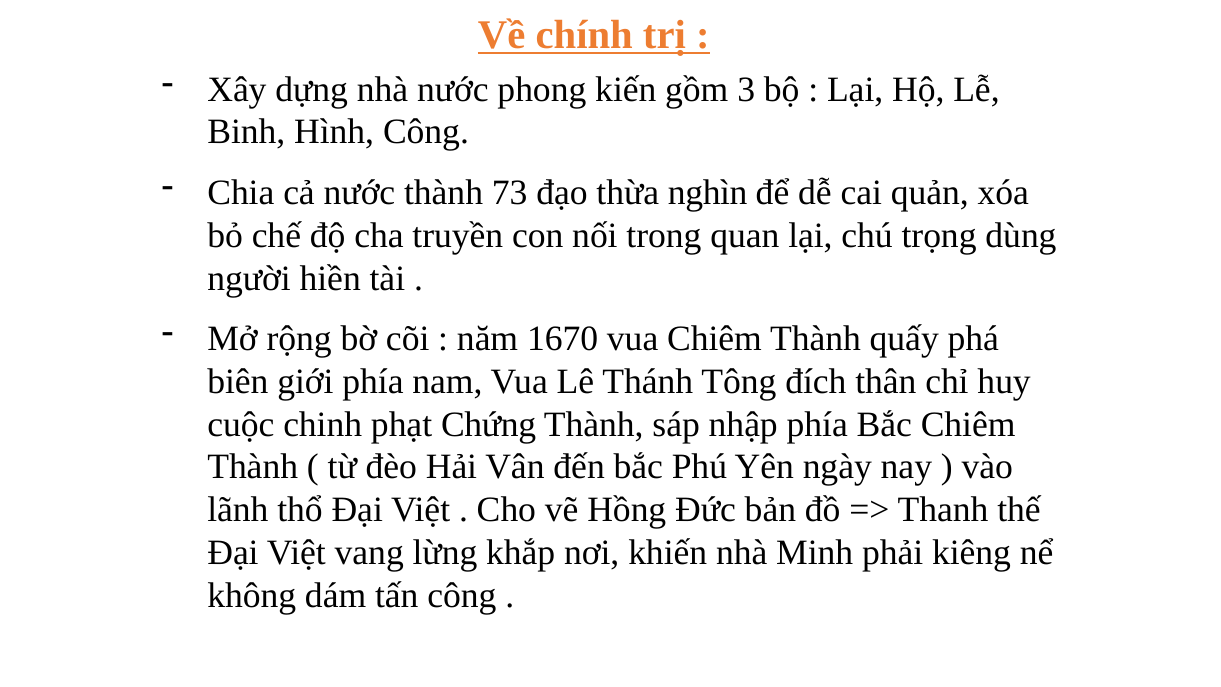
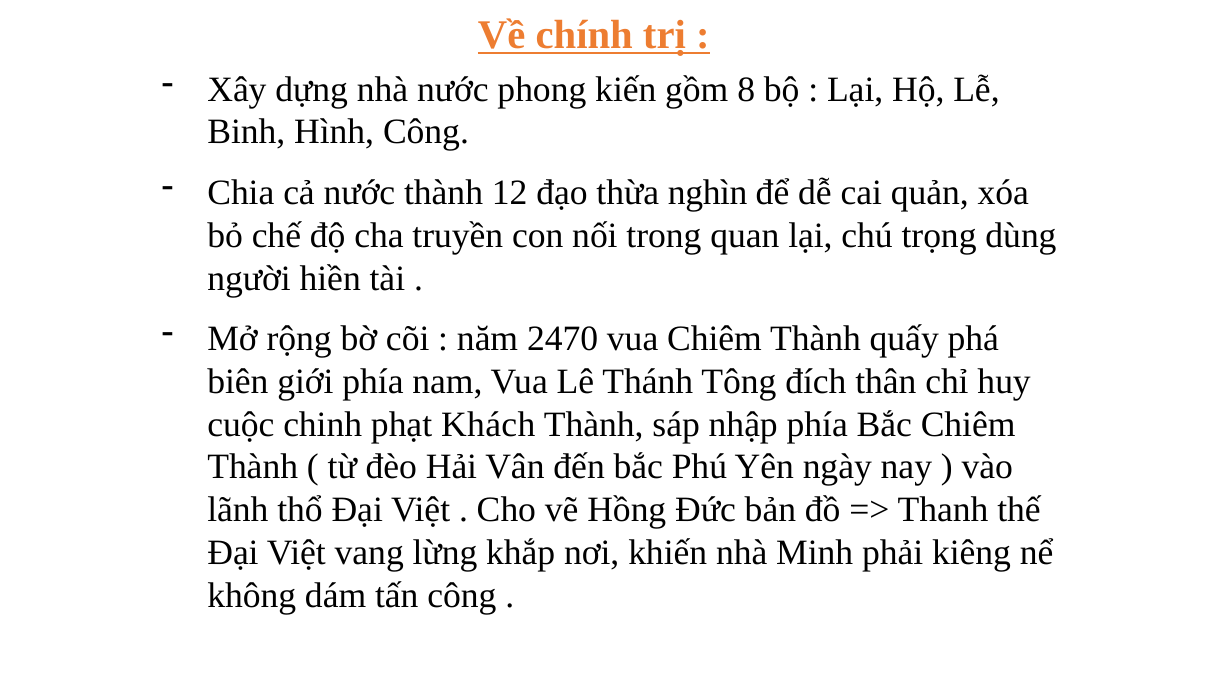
3: 3 -> 8 (746, 89)
73: 73 -> 12 (510, 193)
1670: 1670 -> 2470 (563, 339)
Chứng: Chứng -> Khách (488, 424)
